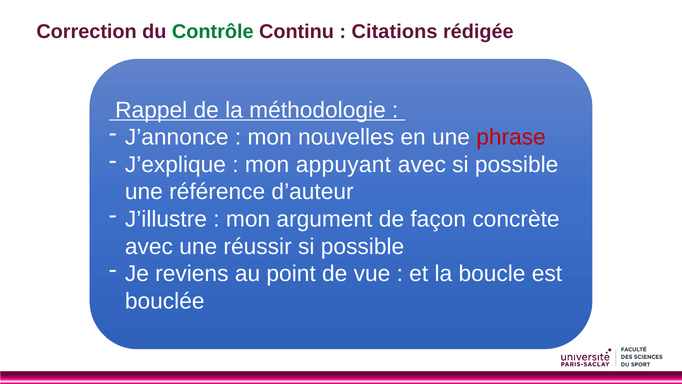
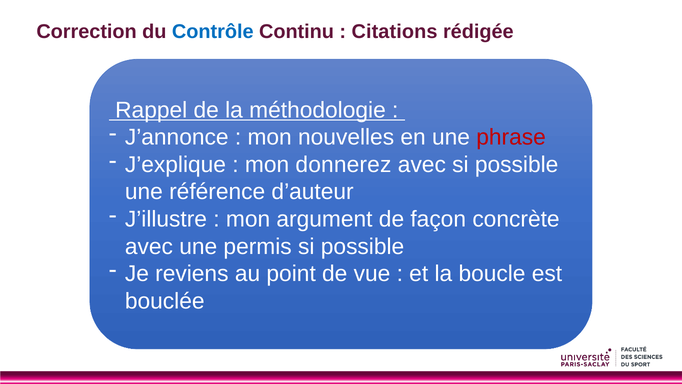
Contrôle colour: green -> blue (213, 32)
appuyant: appuyant -> donnerez (343, 165)
réussir: réussir -> permis (258, 246)
